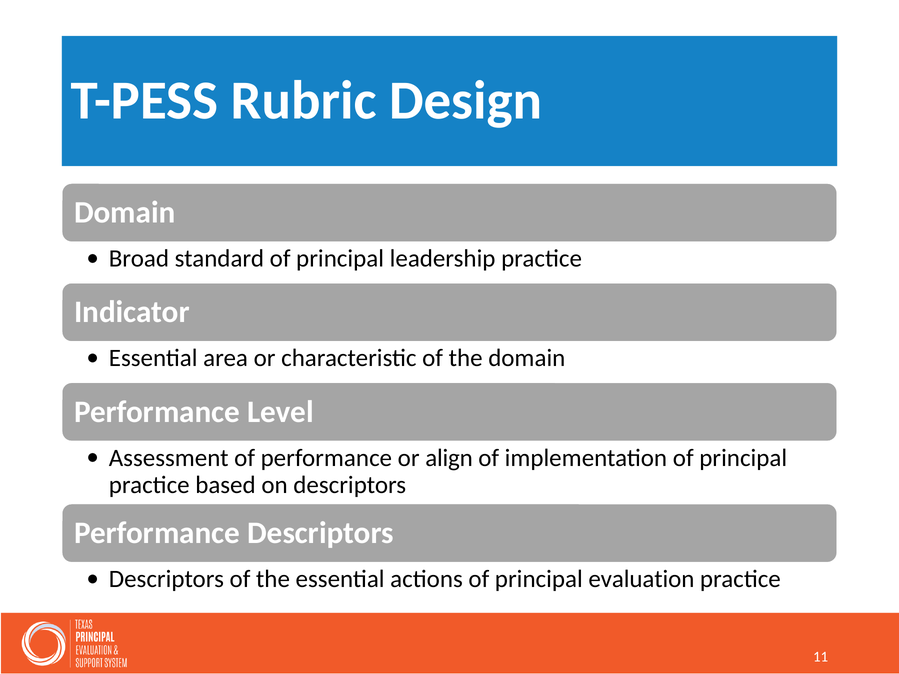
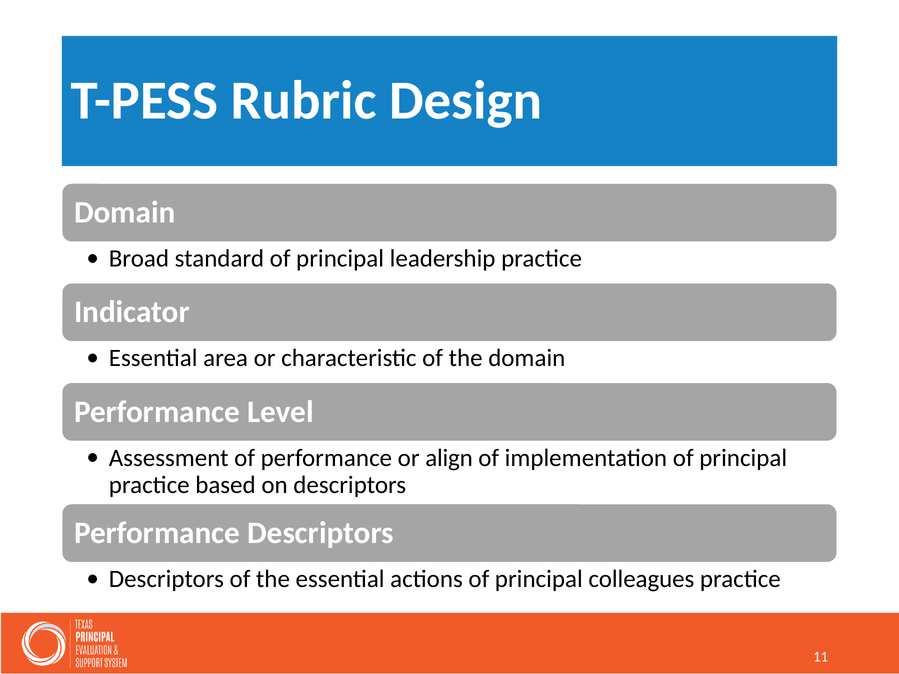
evaluation: evaluation -> colleagues (641, 579)
